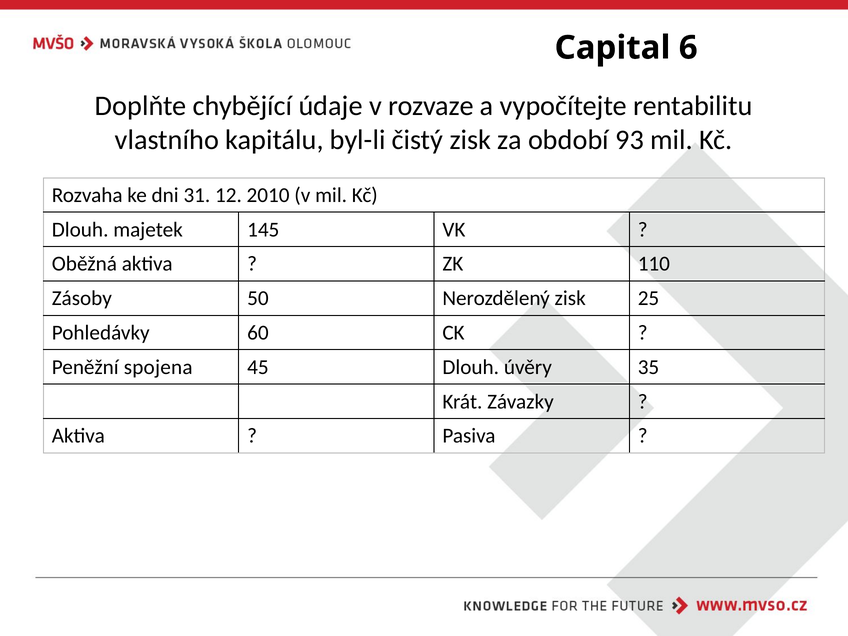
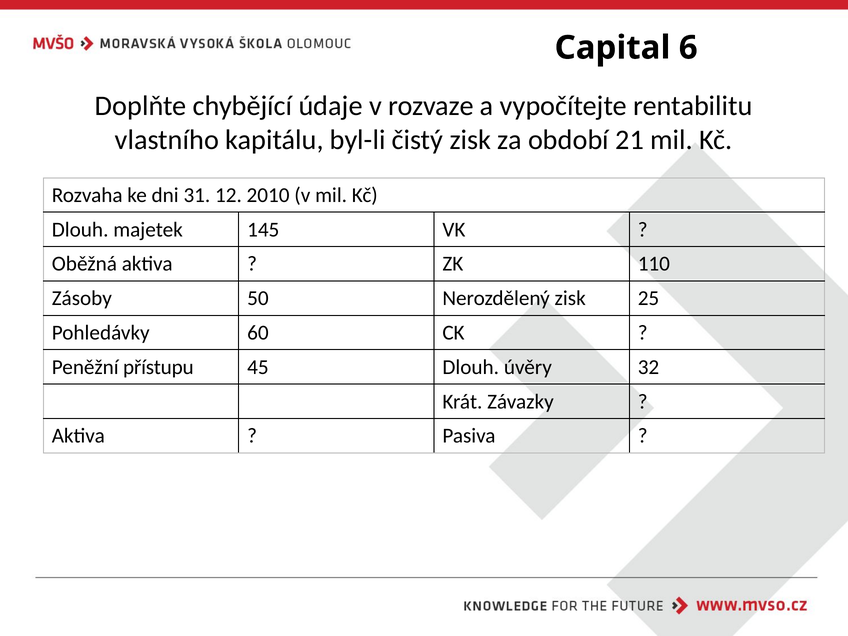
93: 93 -> 21 (630, 140)
spojena: spojena -> přístupu (158, 367)
35: 35 -> 32 (648, 367)
